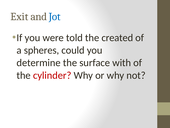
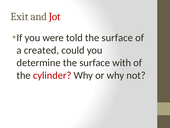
Jot colour: blue -> red (55, 16)
told the created: created -> surface (117, 38)
spheres: spheres -> created (41, 50)
